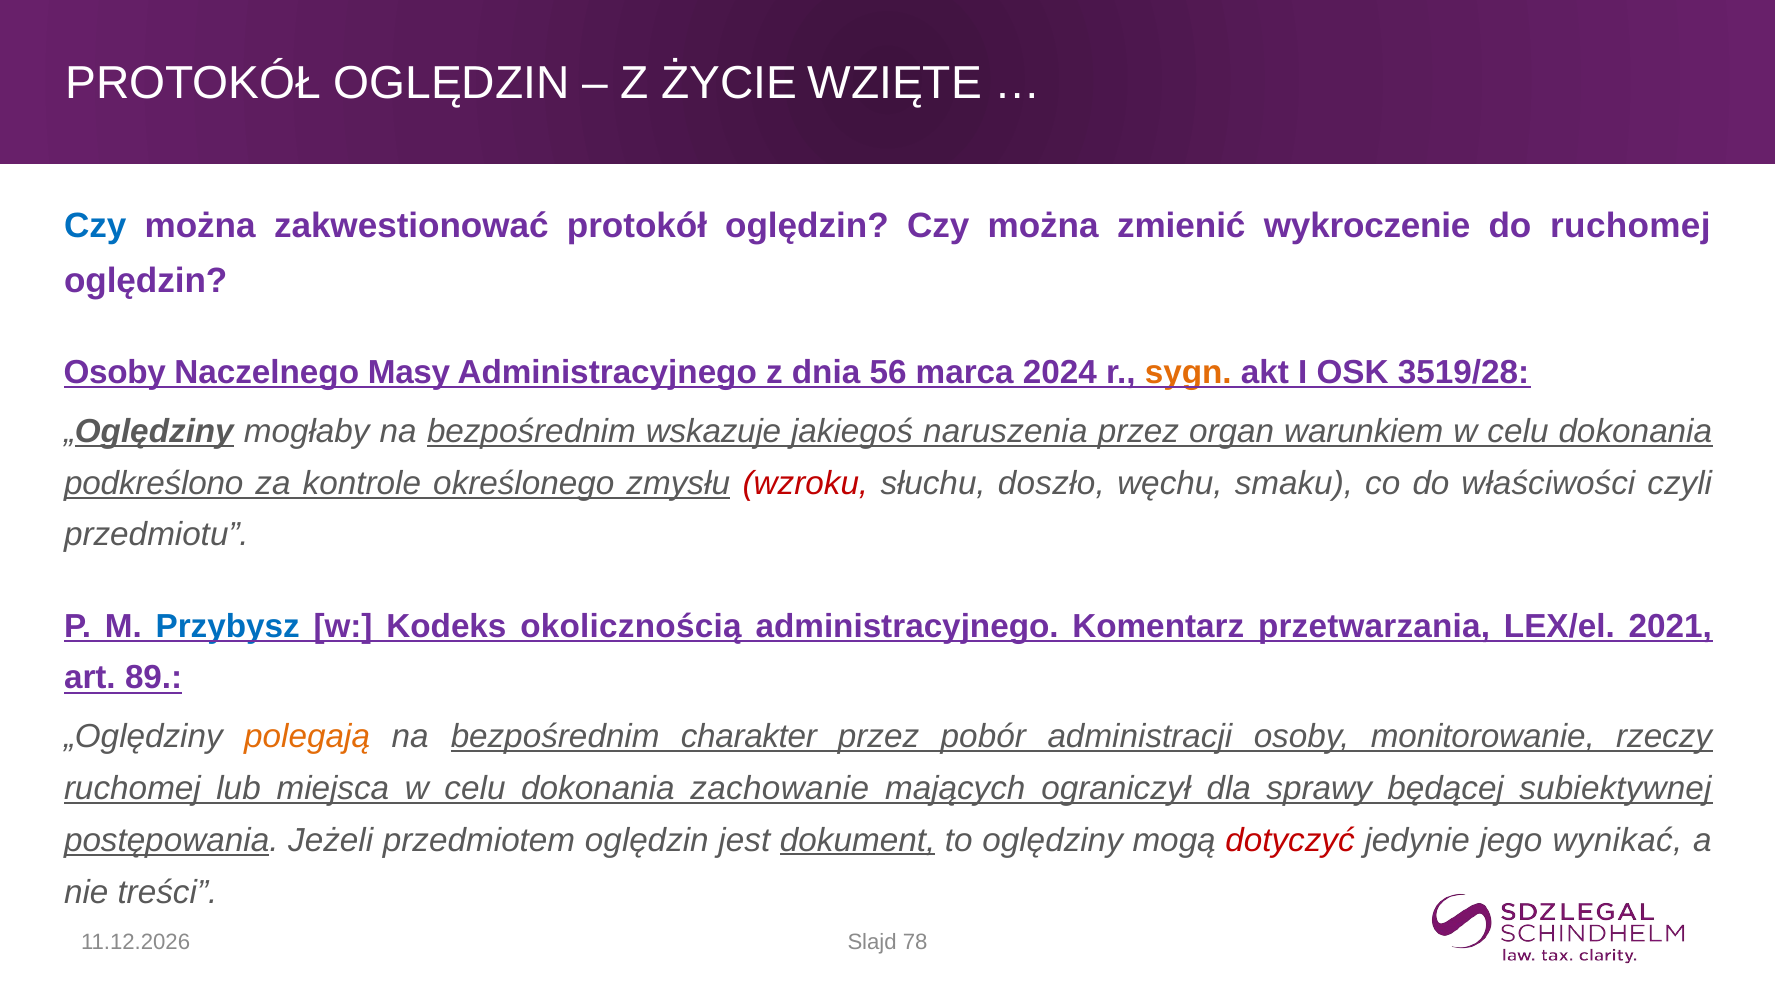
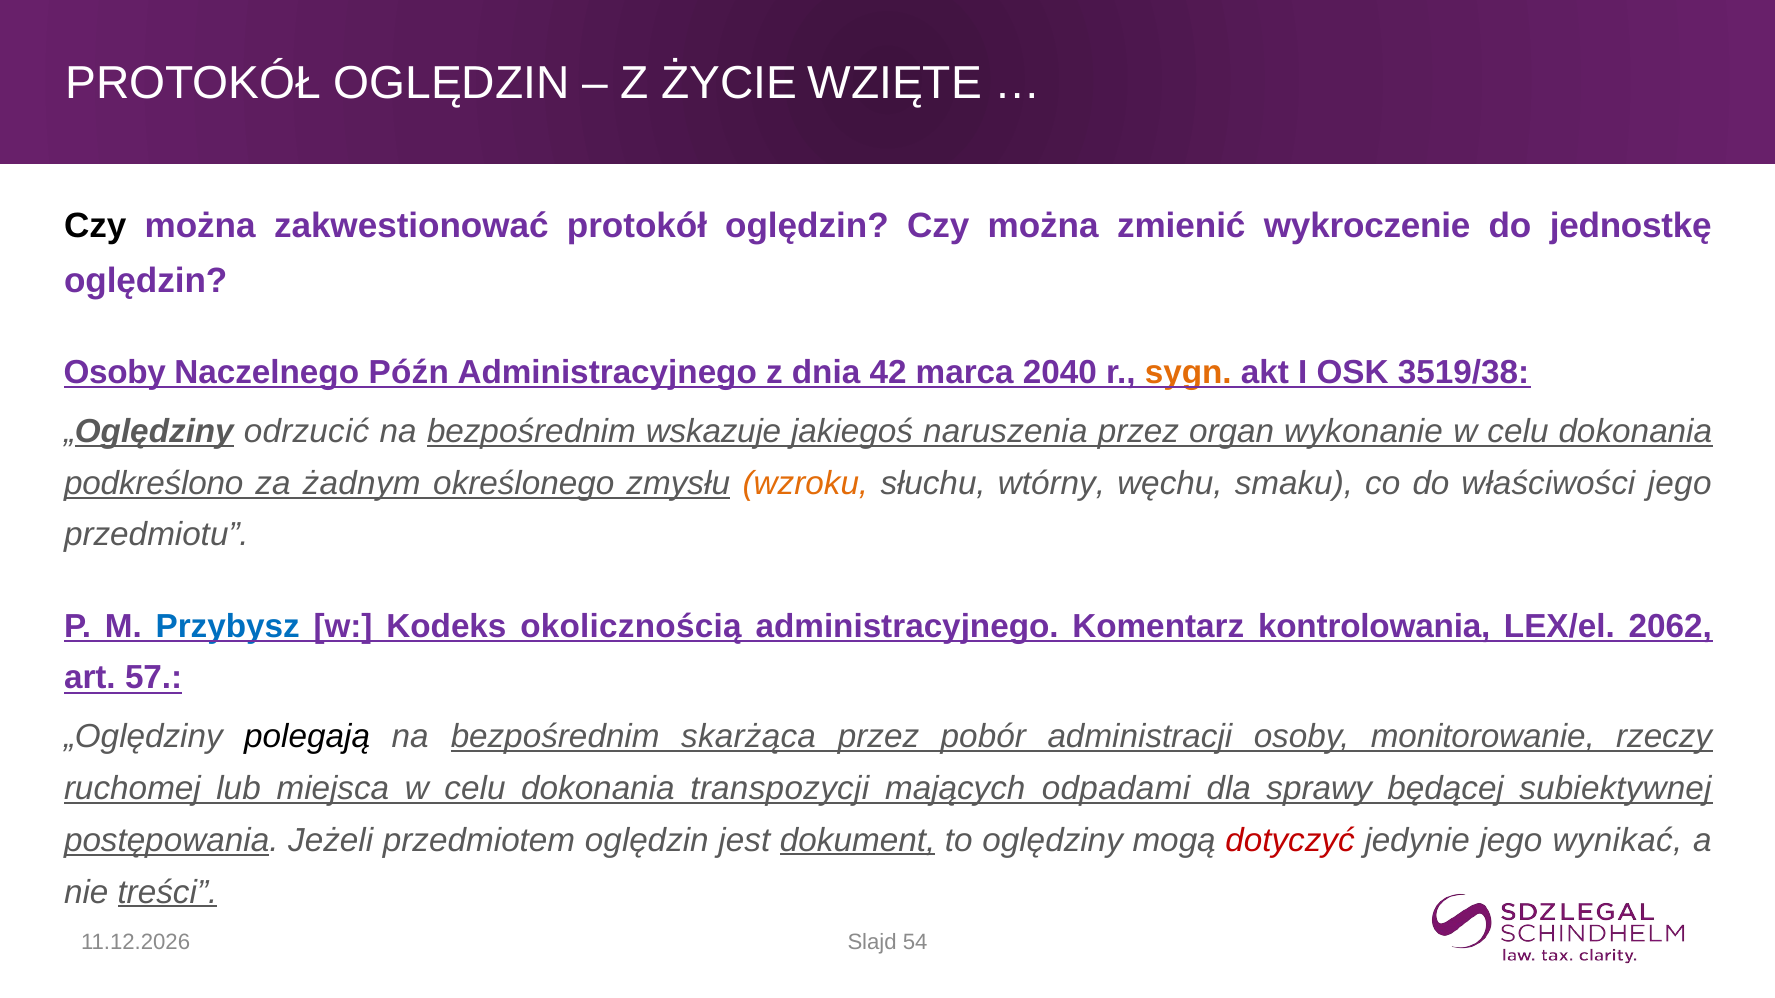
Czy colour: blue -> black (95, 226)
do ruchomej: ruchomej -> jednostkę (1631, 226)
Masy: Masy -> Późn (409, 373)
56: 56 -> 42 (888, 373)
2024: 2024 -> 2040 (1060, 373)
3519/28: 3519/28 -> 3519/38 (1464, 373)
mogłaby: mogłaby -> odrzucić (307, 431)
warunkiem: warunkiem -> wykonanie (1364, 431)
kontrole: kontrole -> żadnym (362, 483)
wzroku colour: red -> orange (805, 483)
doszło: doszło -> wtórny (1051, 483)
właściwości czyli: czyli -> jego (1680, 483)
przetwarzania: przetwarzania -> kontrolowania (1374, 626)
2021: 2021 -> 2062 (1670, 626)
89: 89 -> 57 (154, 678)
polegają colour: orange -> black (307, 737)
charakter: charakter -> skarżąca (749, 737)
zachowanie: zachowanie -> transpozycji (780, 789)
ograniczył: ograniczył -> odpadami (1116, 789)
treści underline: none -> present (167, 892)
78: 78 -> 54 (915, 942)
